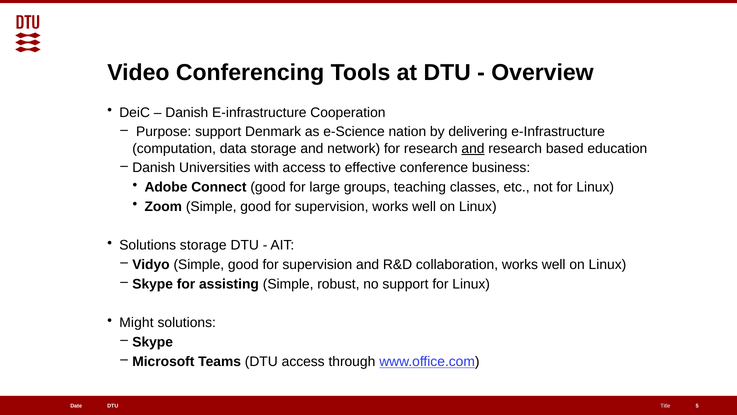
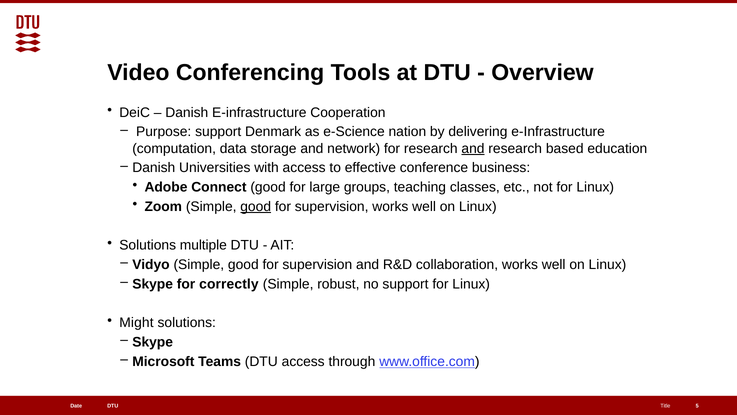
good underline: none -> present (256, 206)
Solutions storage: storage -> multiple (203, 245)
assisting: assisting -> correctly (229, 284)
